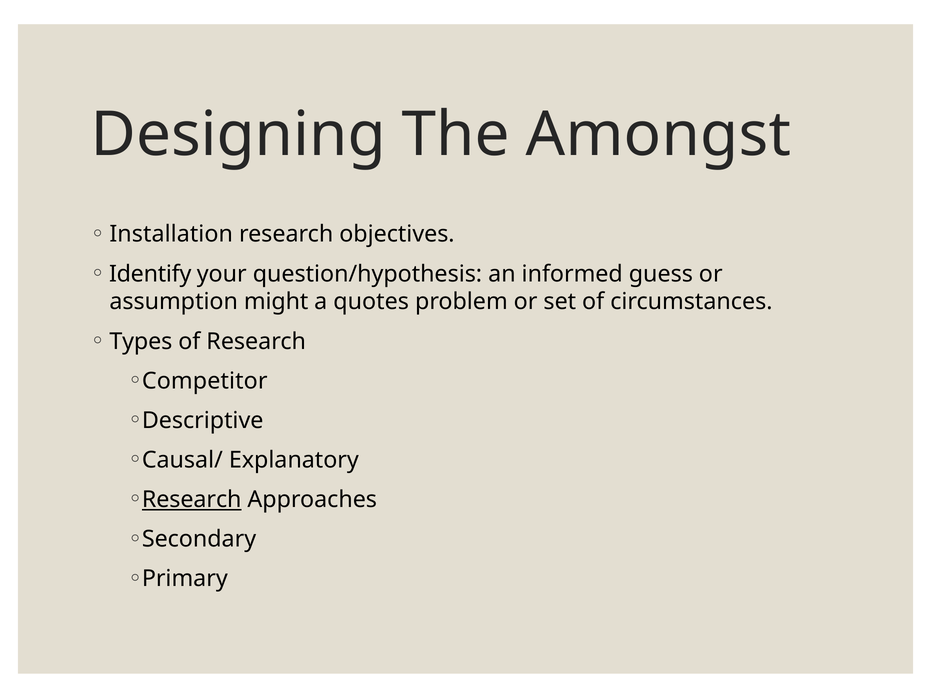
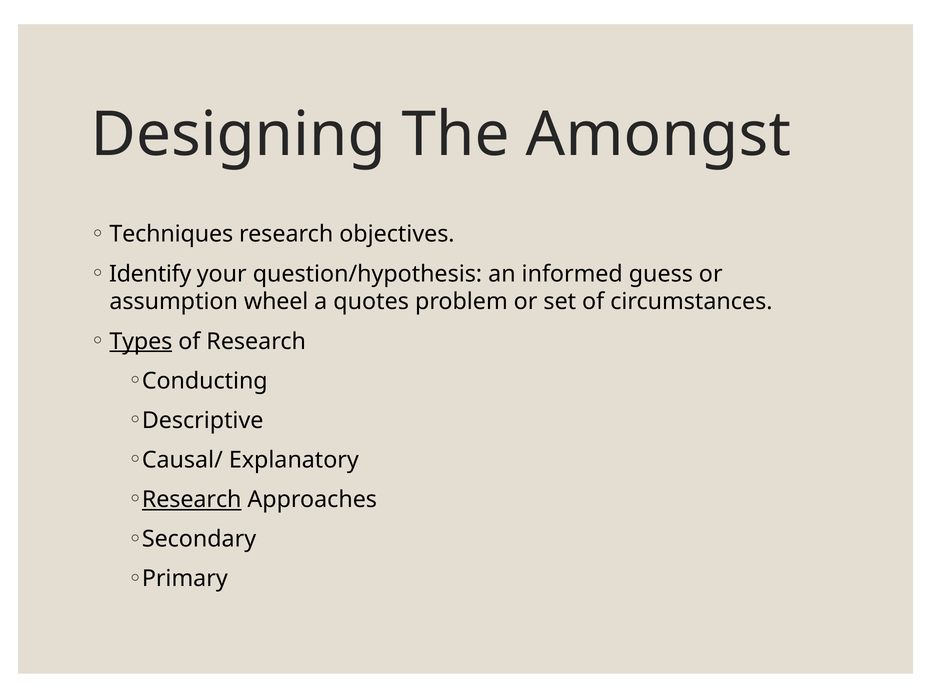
Installation: Installation -> Techniques (171, 234)
might: might -> wheel (276, 302)
Types underline: none -> present (141, 341)
Competitor: Competitor -> Conducting (205, 381)
